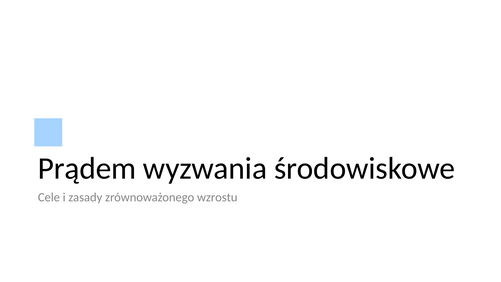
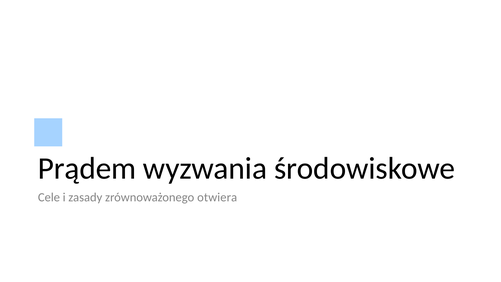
wzrostu: wzrostu -> otwiera (217, 197)
